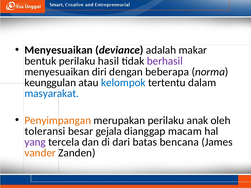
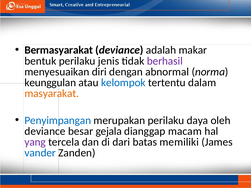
Menyesuaikan: Menyesuaikan -> Bermasyarakat (59, 50)
hasil: hasil -> jenis (109, 61)
beberapa: beberapa -> abnormal (167, 72)
masyarakat colour: blue -> orange (52, 94)
Penyimpangan colour: orange -> blue (58, 120)
anak: anak -> daya (197, 120)
toleransi: toleransi -> deviance (45, 131)
bencana: bencana -> memiliki (179, 142)
vander colour: orange -> blue (40, 153)
